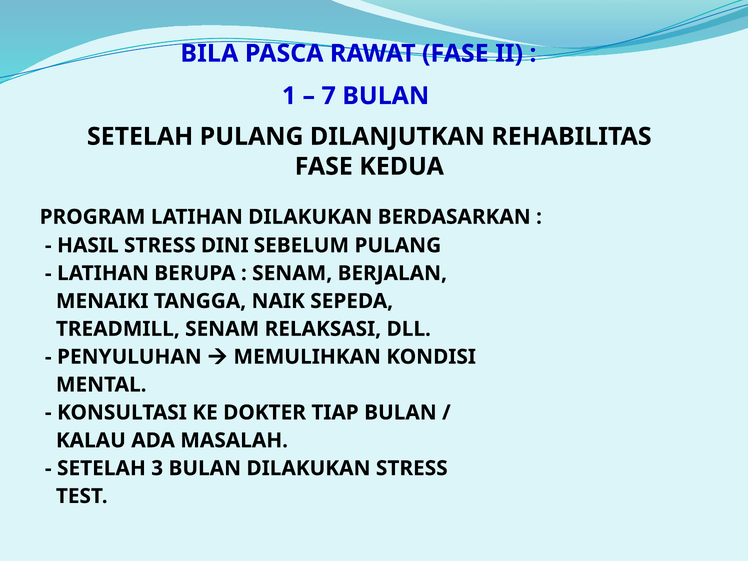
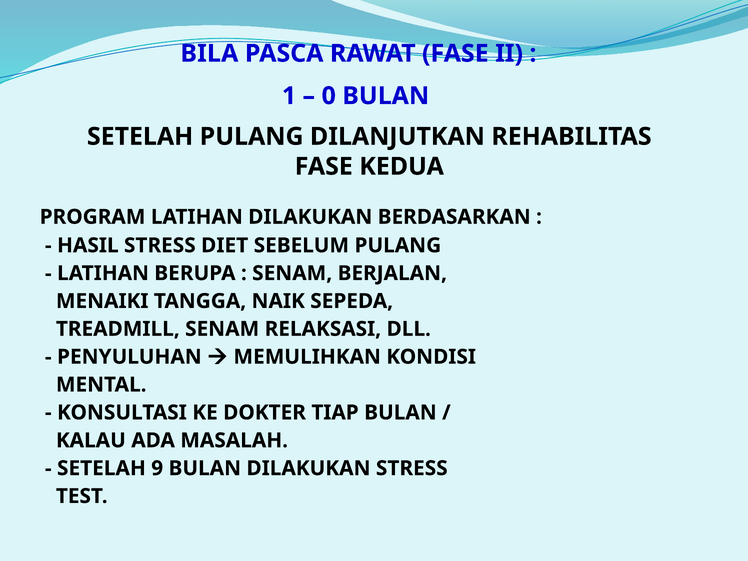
7: 7 -> 0 (329, 96)
DINI: DINI -> DIET (225, 245)
3: 3 -> 9 (157, 468)
